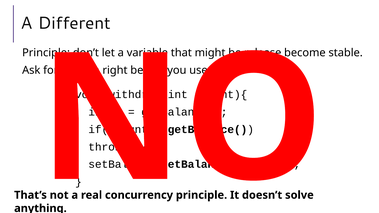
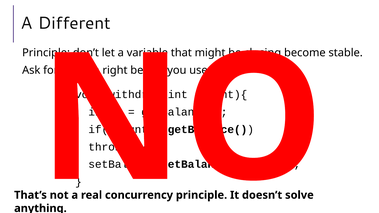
release: release -> closing (263, 53)
